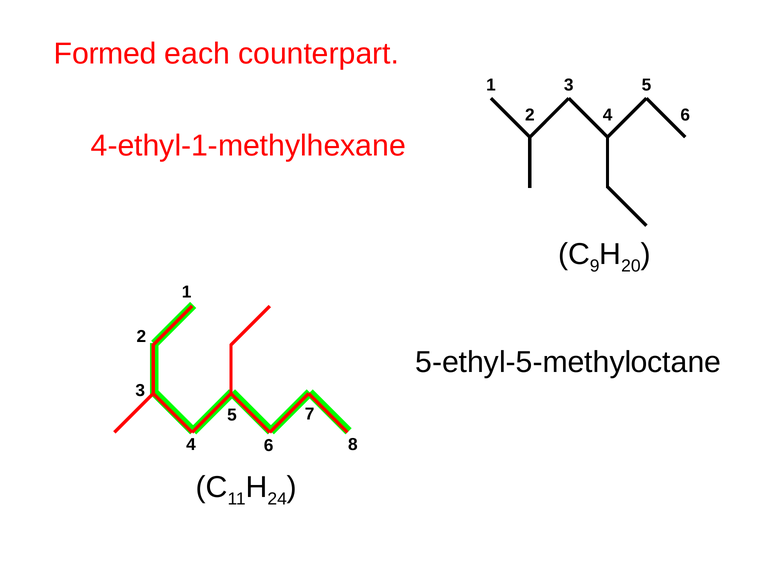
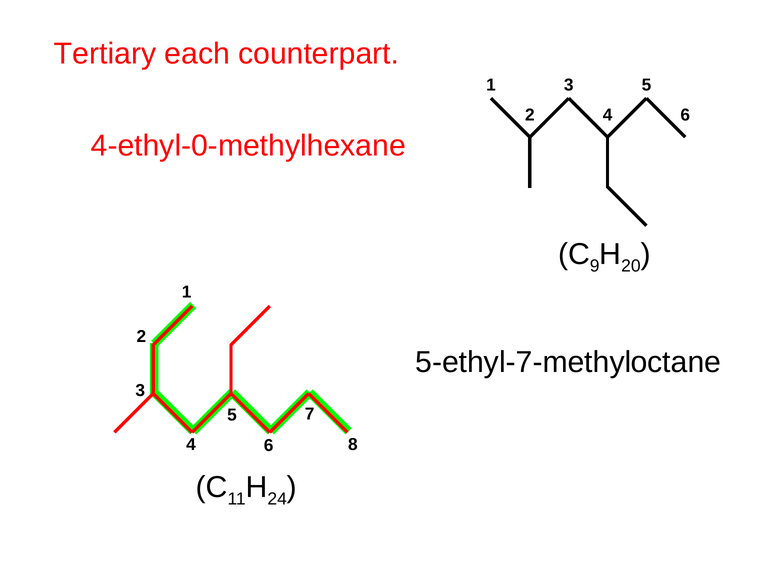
Formed: Formed -> Tertiary (105, 54)
4-ethyl-1-methylhexane: 4-ethyl-1-methylhexane -> 4-ethyl-0-methylhexane (248, 146)
5-ethyl-5-methyl: 5-ethyl-5-methyl -> 5-ethyl-7-methyl (523, 362)
